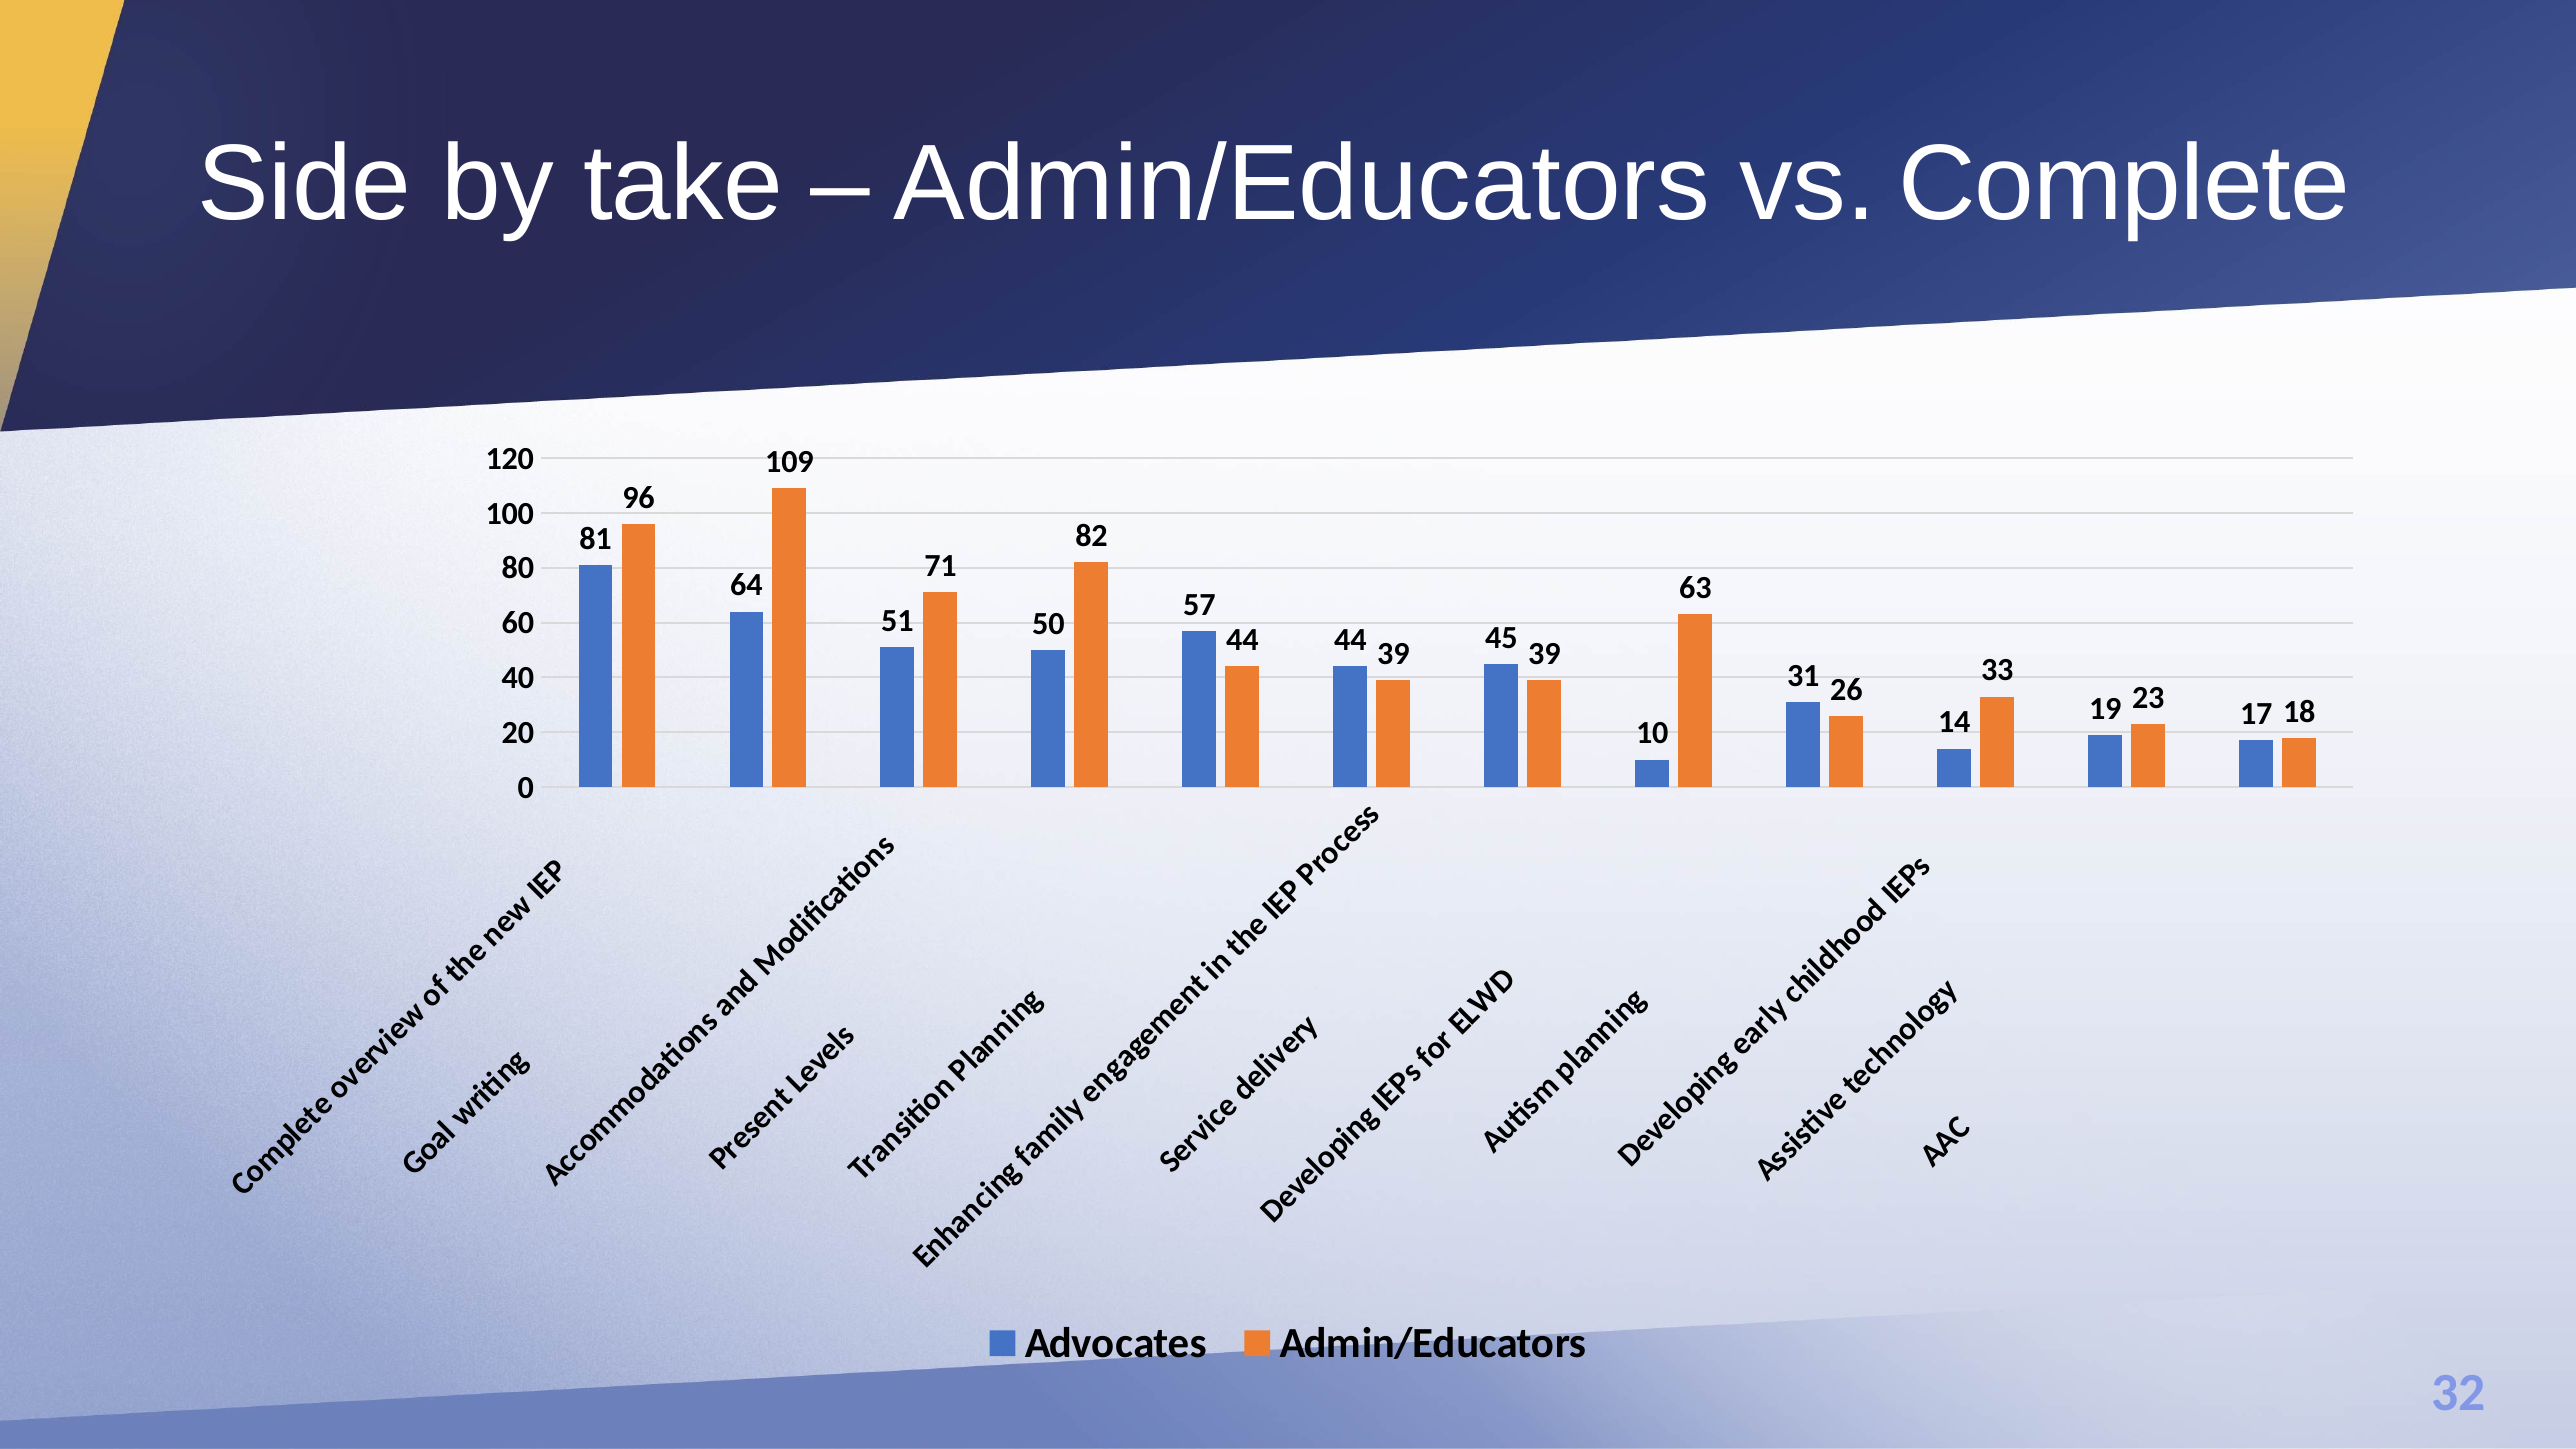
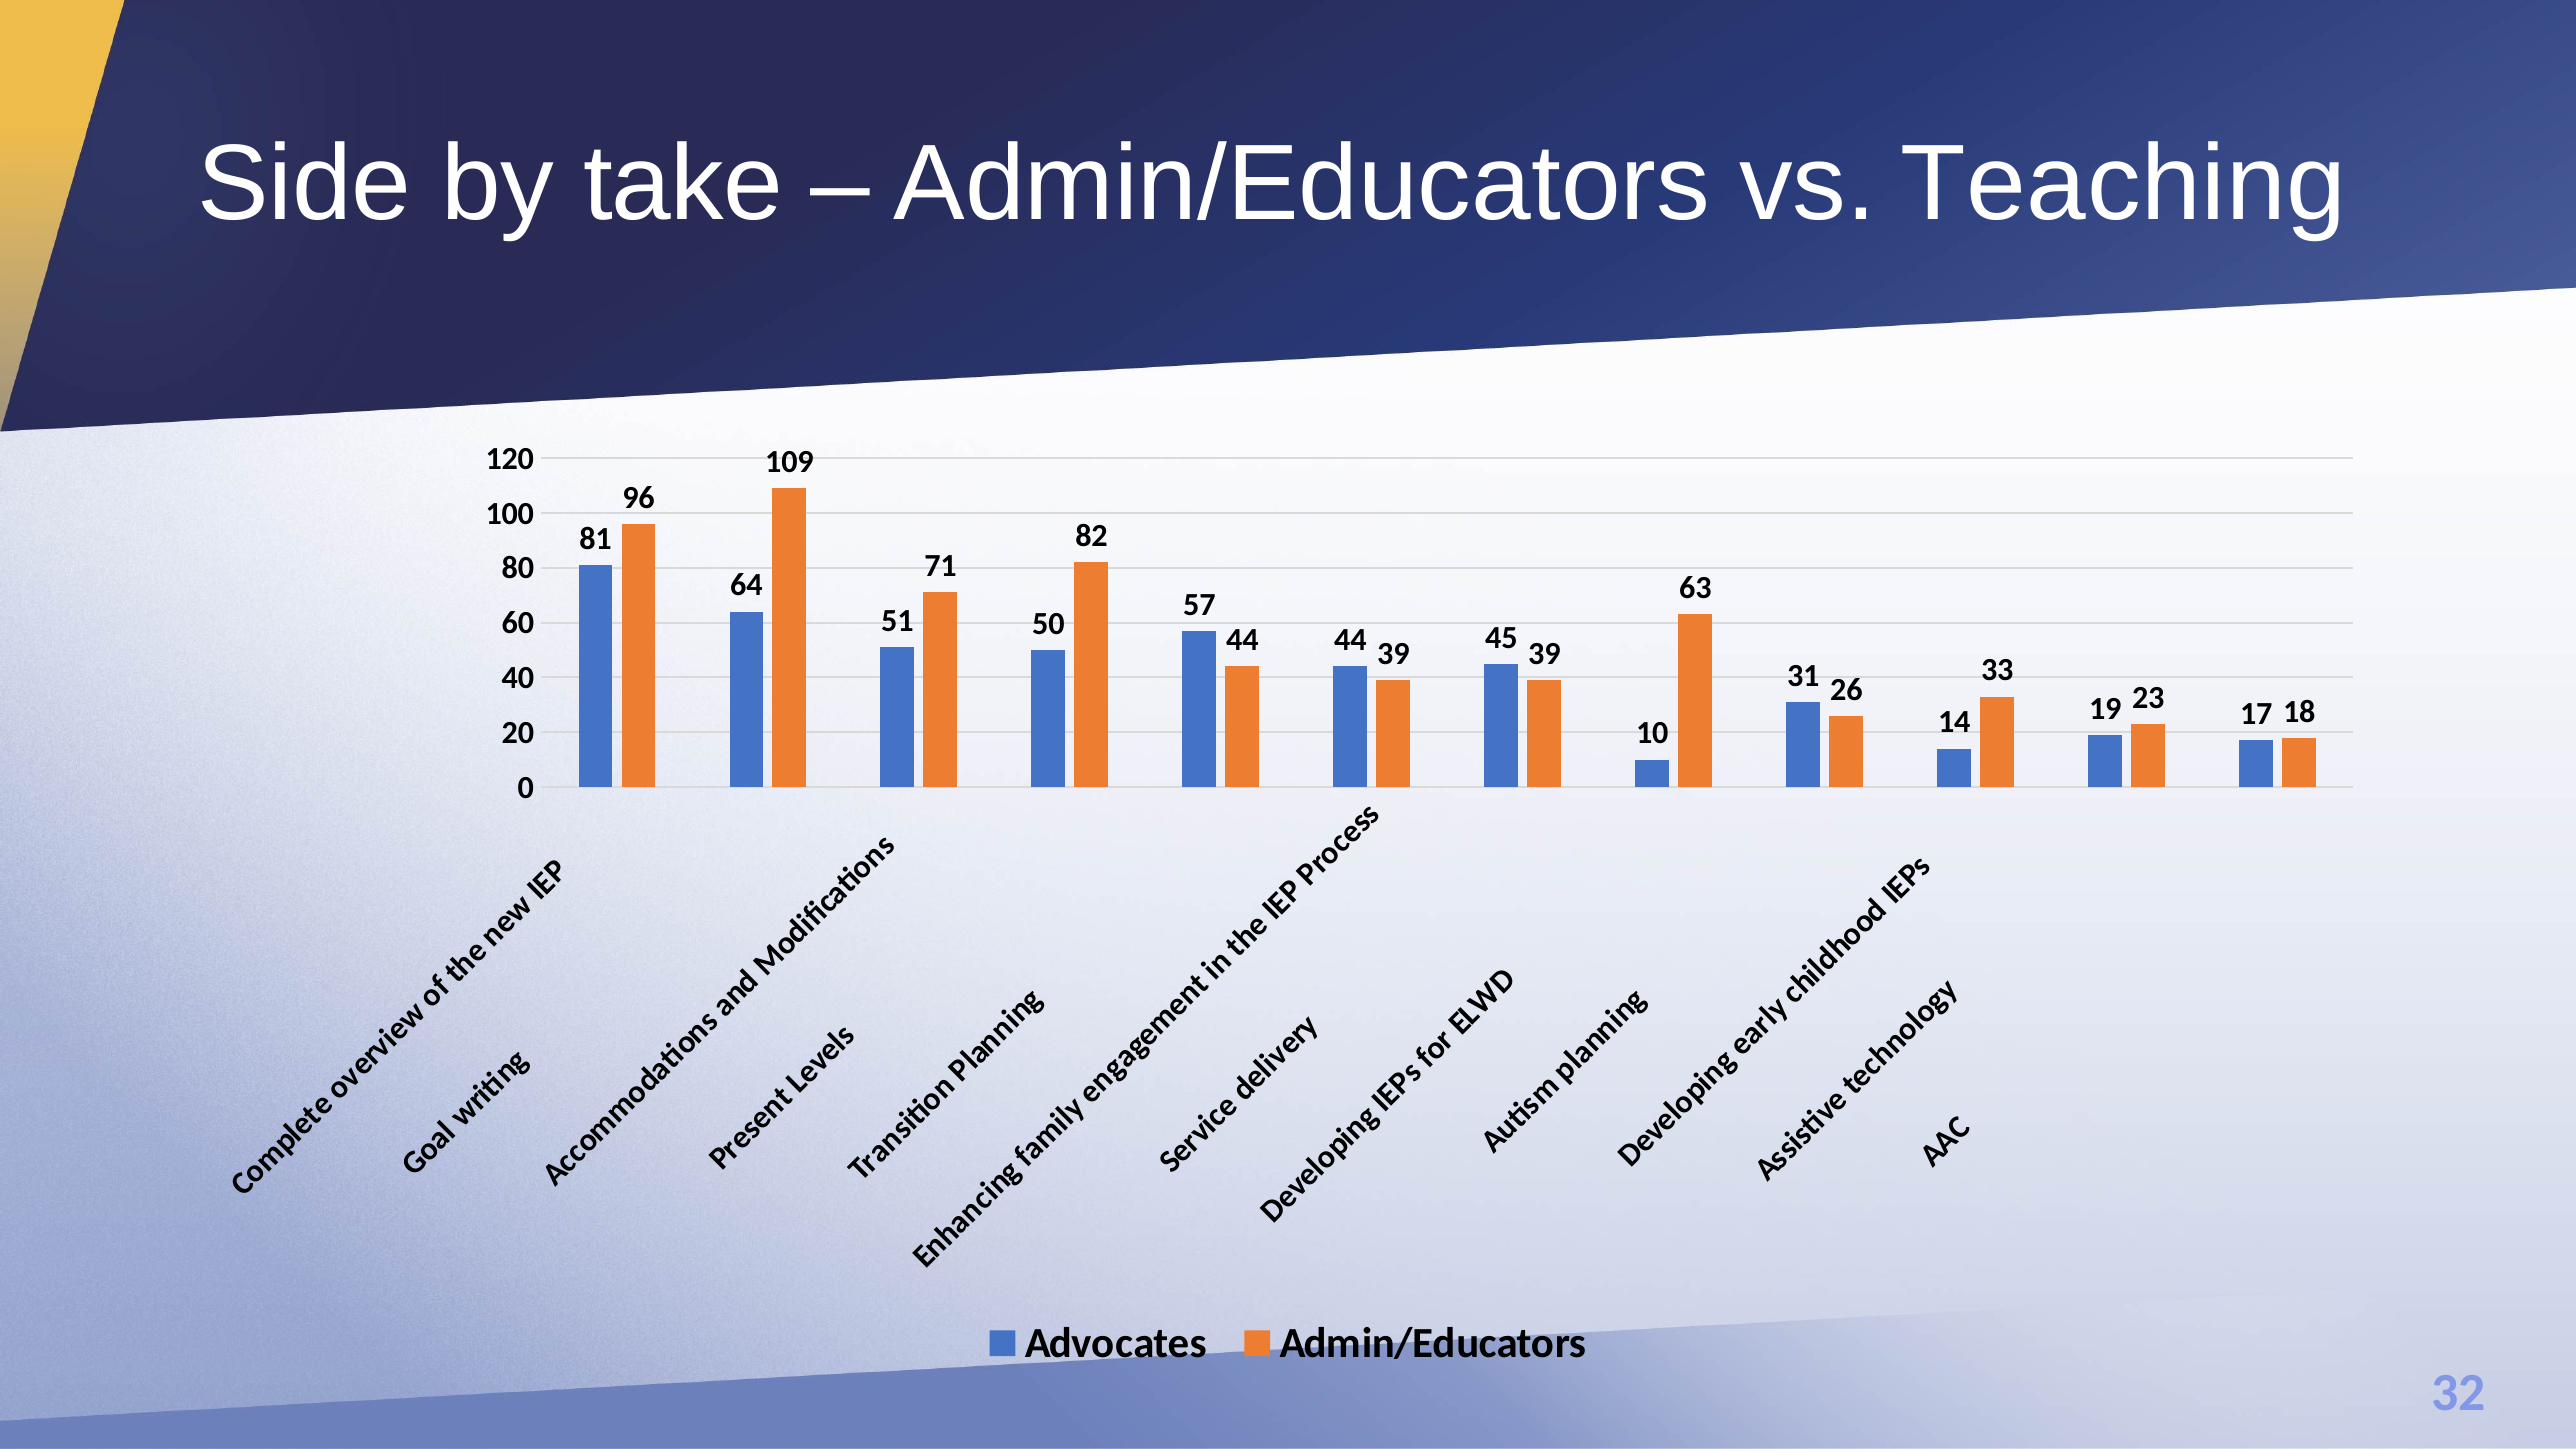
Complete: Complete -> Teaching (2123, 184)
